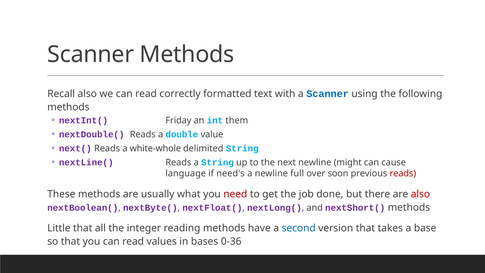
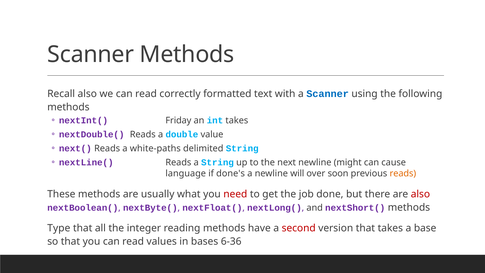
int them: them -> takes (237, 120)
white-whole: white-whole -> white-paths (155, 148)
need's: need's -> done's (231, 173)
full: full -> will (297, 173)
reads colour: red -> orange (403, 173)
Little: Little -> Type (59, 228)
second colour: blue -> red (299, 228)
0-36: 0-36 -> 6-36 (231, 241)
